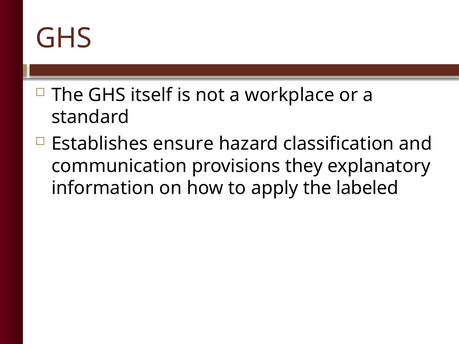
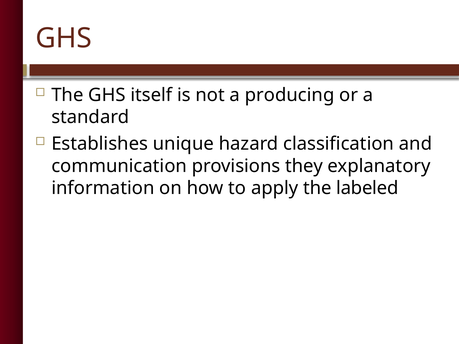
workplace: workplace -> producing (290, 95)
ensure: ensure -> unique (183, 144)
